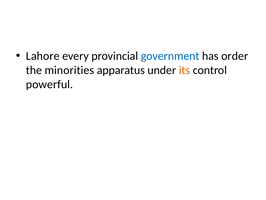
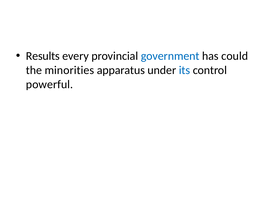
Lahore: Lahore -> Results (43, 56)
order: order -> could (235, 56)
its colour: orange -> blue (184, 70)
